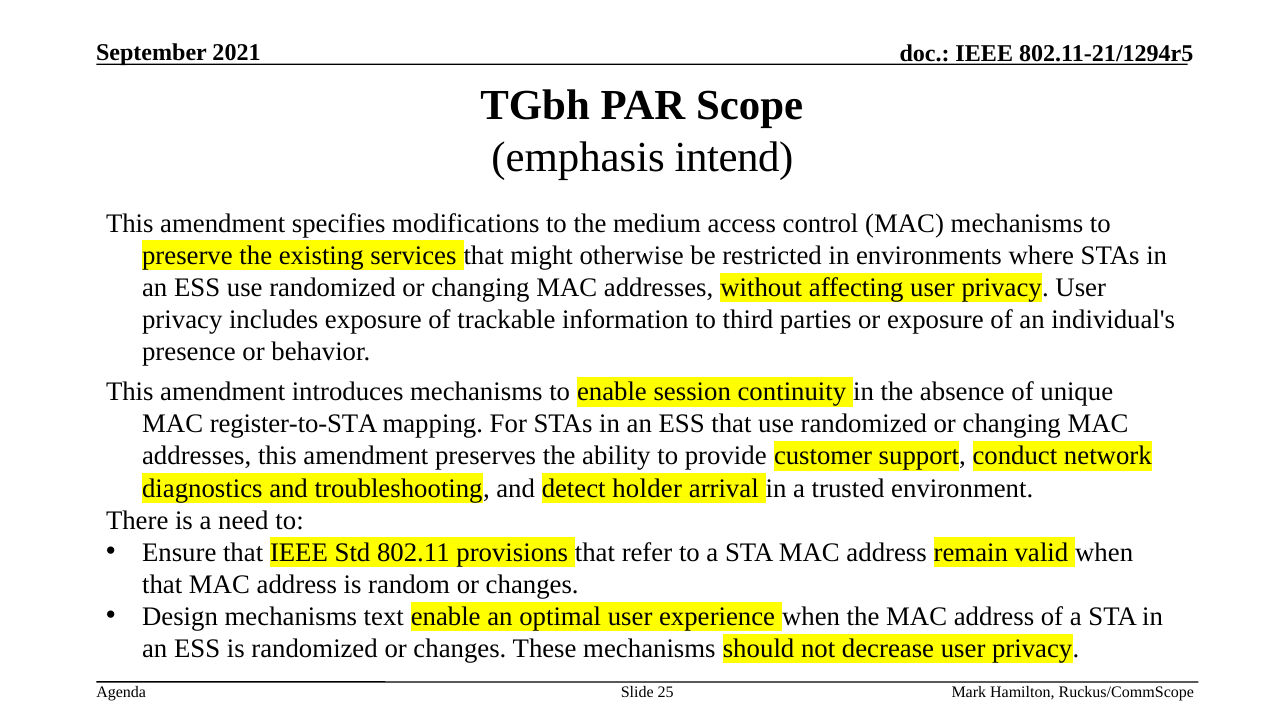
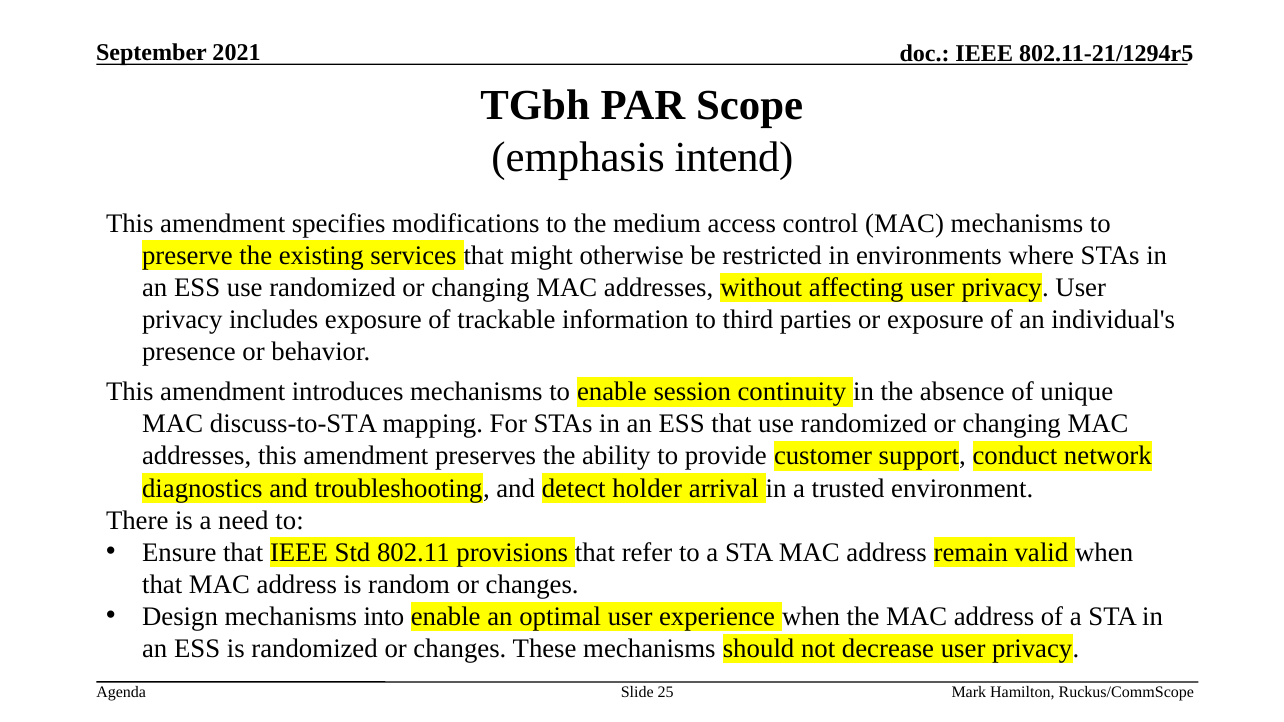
register-to-STA: register-to-STA -> discuss-to-STA (294, 424)
text: text -> into (384, 617)
